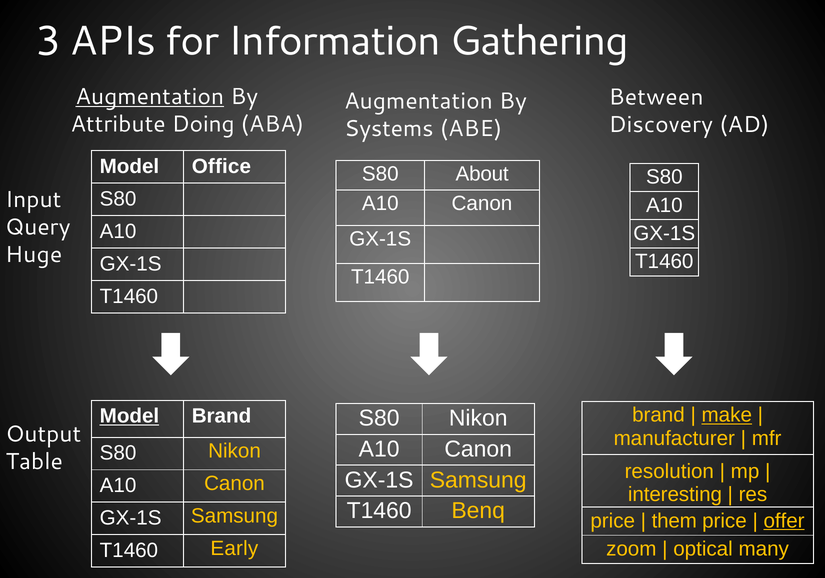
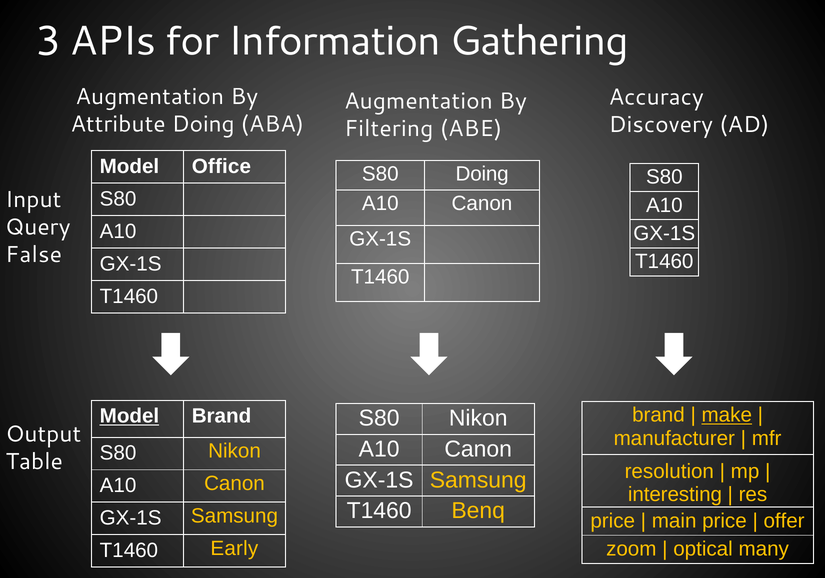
Augmentation underline: present -> none (150, 97)
Between: Between -> Accuracy (656, 97)
Systems: Systems -> Filtering (389, 129)
S80 About: About -> Doing (482, 174)
Huge: Huge -> False (34, 255)
them: them -> main (674, 520)
offer underline: present -> none (784, 520)
